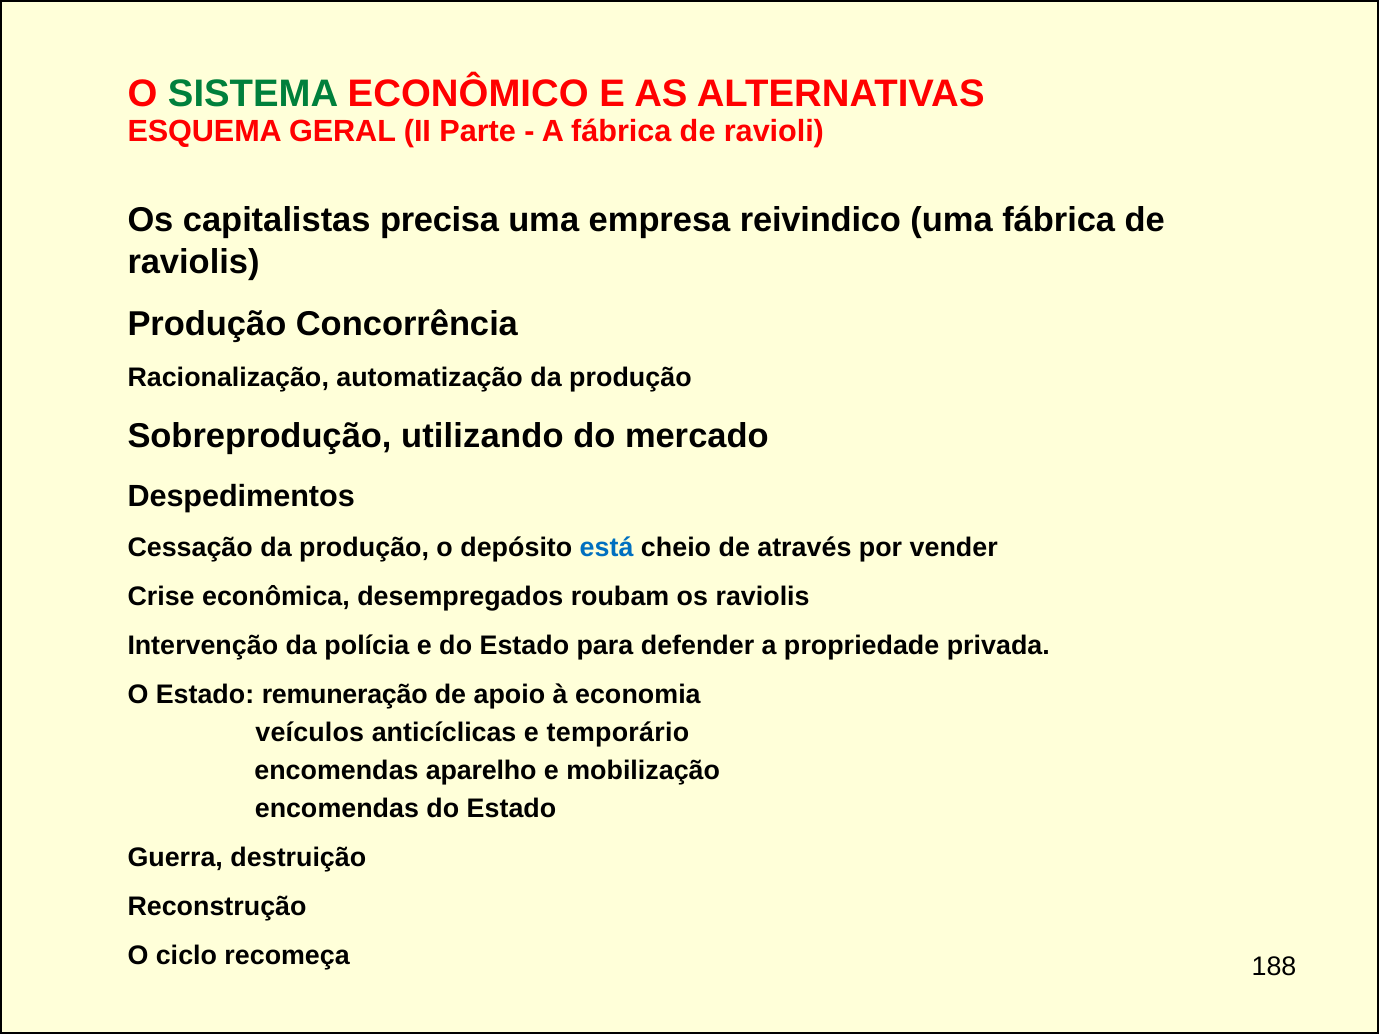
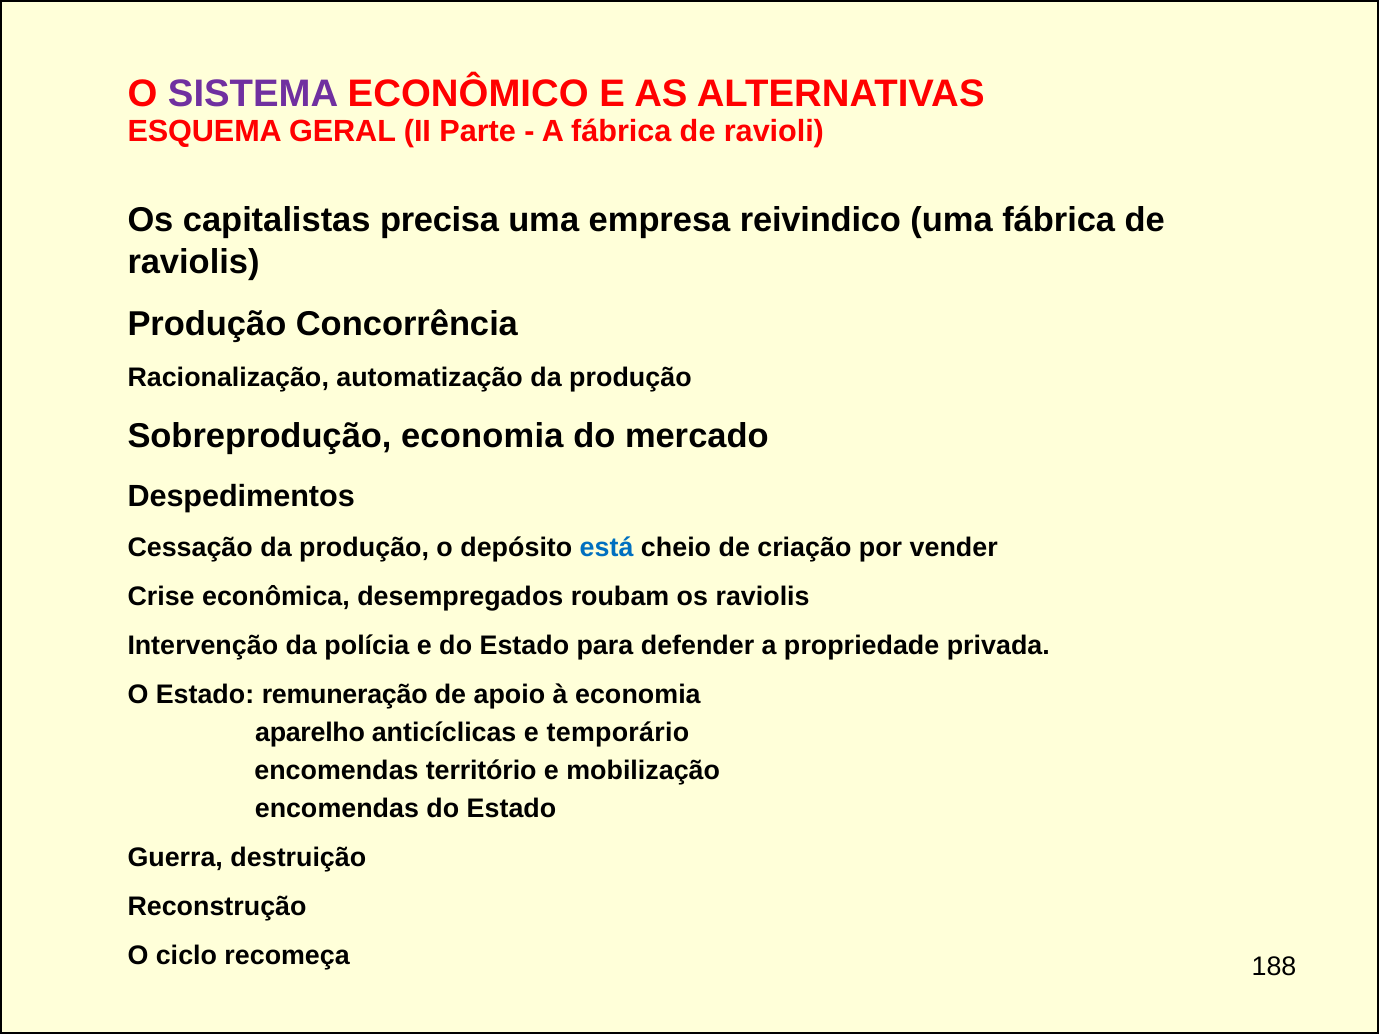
SISTEMA colour: green -> purple (253, 94)
Sobreprodução utilizando: utilizando -> economia (482, 437)
através: através -> criação (804, 548)
veículos: veículos -> aparelho (310, 733)
aparelho: aparelho -> território (481, 771)
